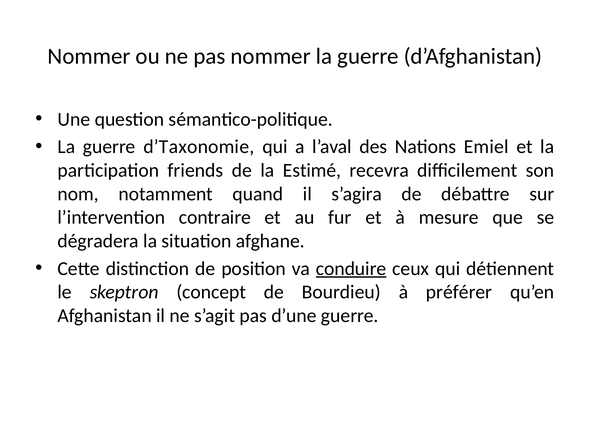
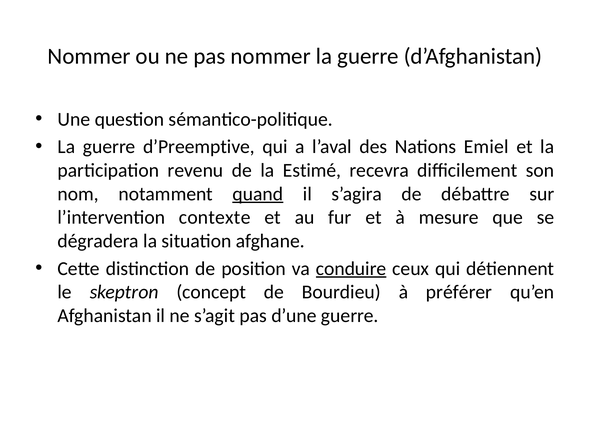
d’Taxonomie: d’Taxonomie -> d’Preemptive (199, 147)
friends: friends -> revenu (195, 171)
quand underline: none -> present (258, 194)
contraire: contraire -> contexte (215, 218)
